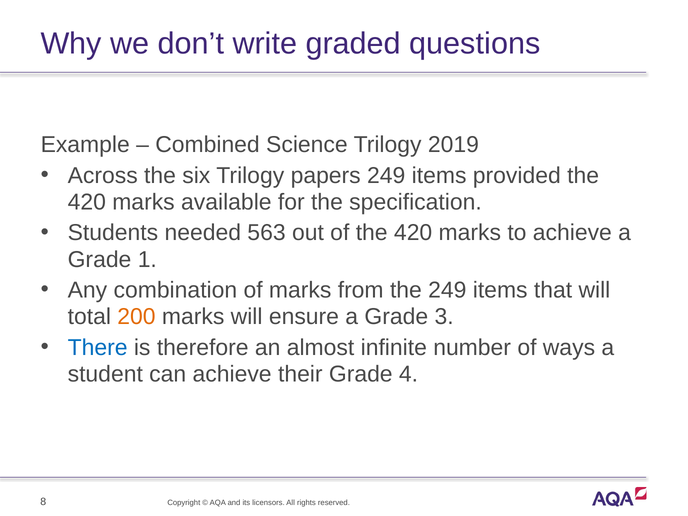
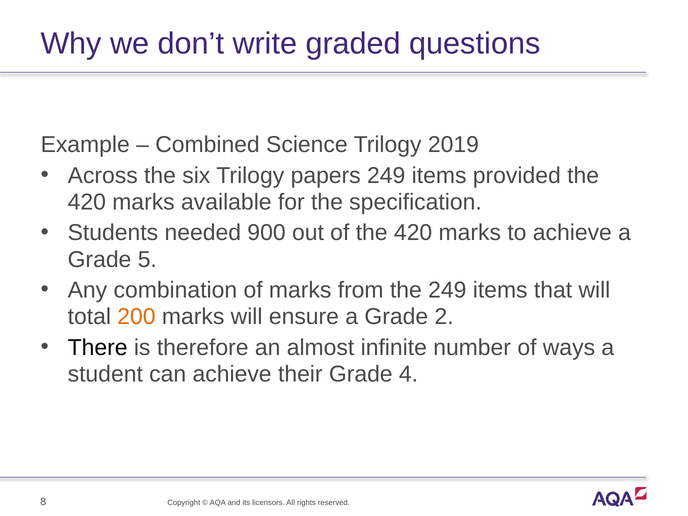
563: 563 -> 900 (267, 233)
1: 1 -> 5 (147, 260)
3: 3 -> 2 (444, 317)
There colour: blue -> black (98, 348)
